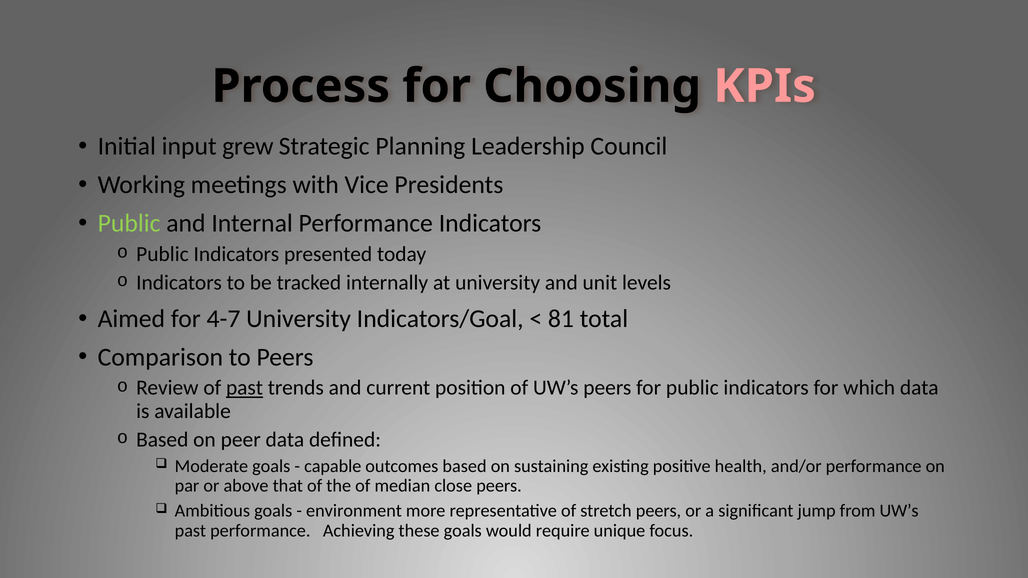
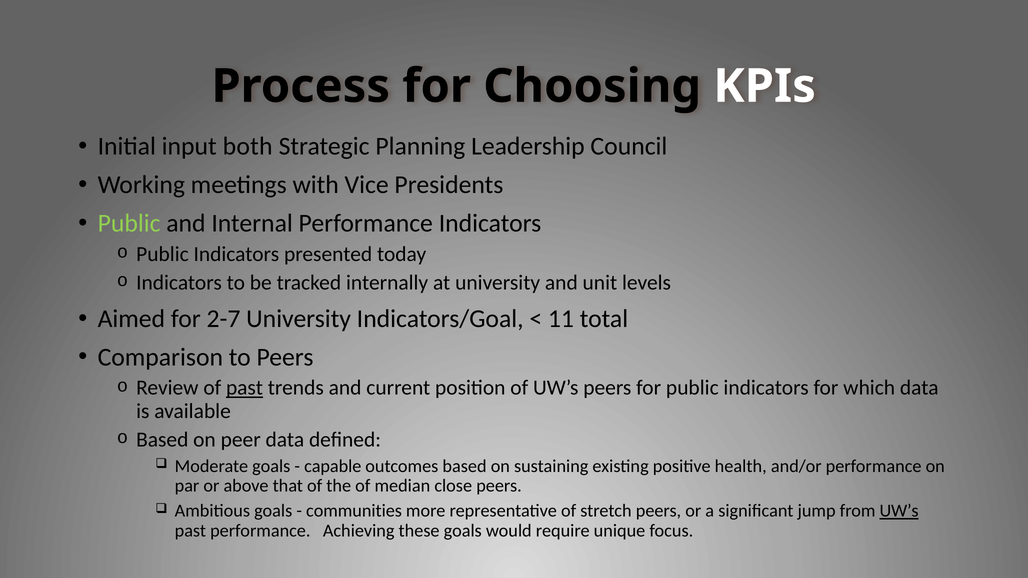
KPIs colour: pink -> white (765, 86)
grew: grew -> both (248, 147)
4-7: 4-7 -> 2-7 (224, 319)
81: 81 -> 11 (561, 319)
environment: environment -> communities (354, 511)
UW’s underline: none -> present (899, 511)
